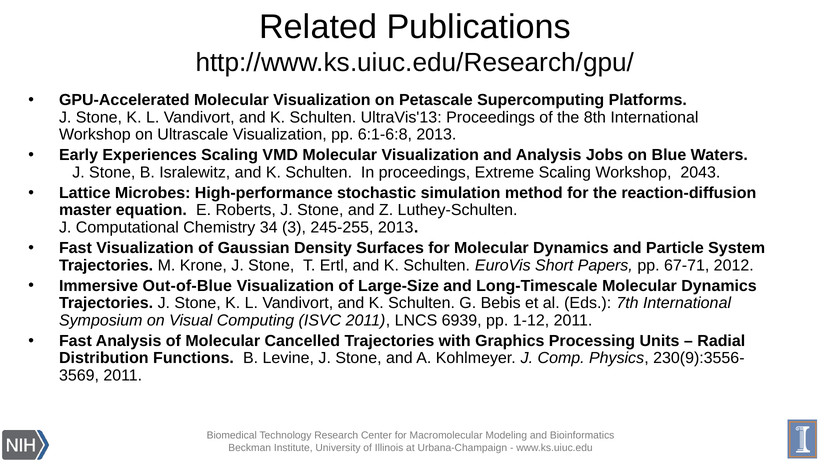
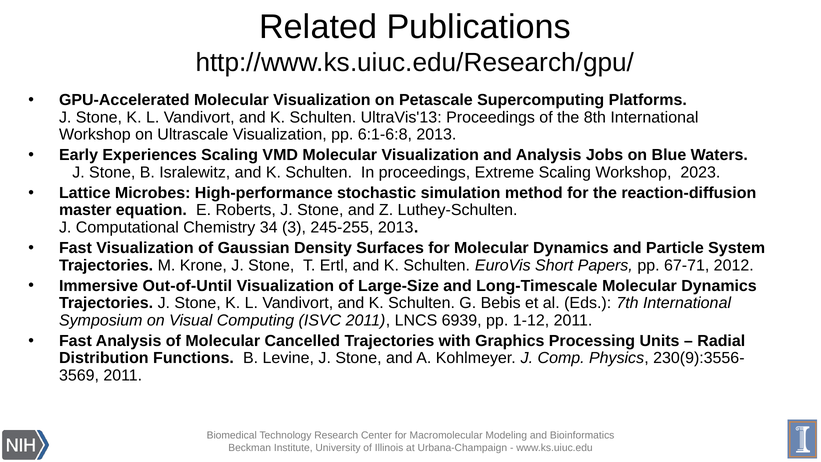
2043: 2043 -> 2023 (700, 172)
Out-of-Blue: Out-of-Blue -> Out-of-Until (187, 286)
